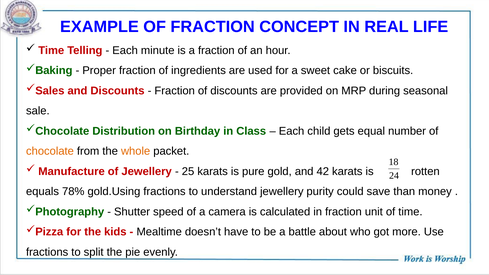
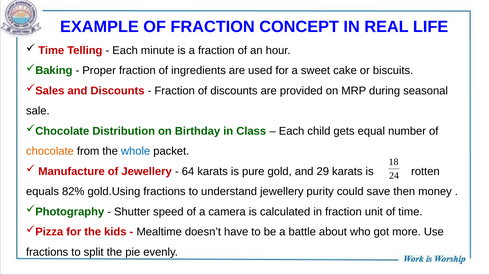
whole colour: orange -> blue (136, 151)
25: 25 -> 64 (188, 171)
42: 42 -> 29 (323, 171)
78%: 78% -> 82% (73, 192)
than: than -> then (404, 192)
